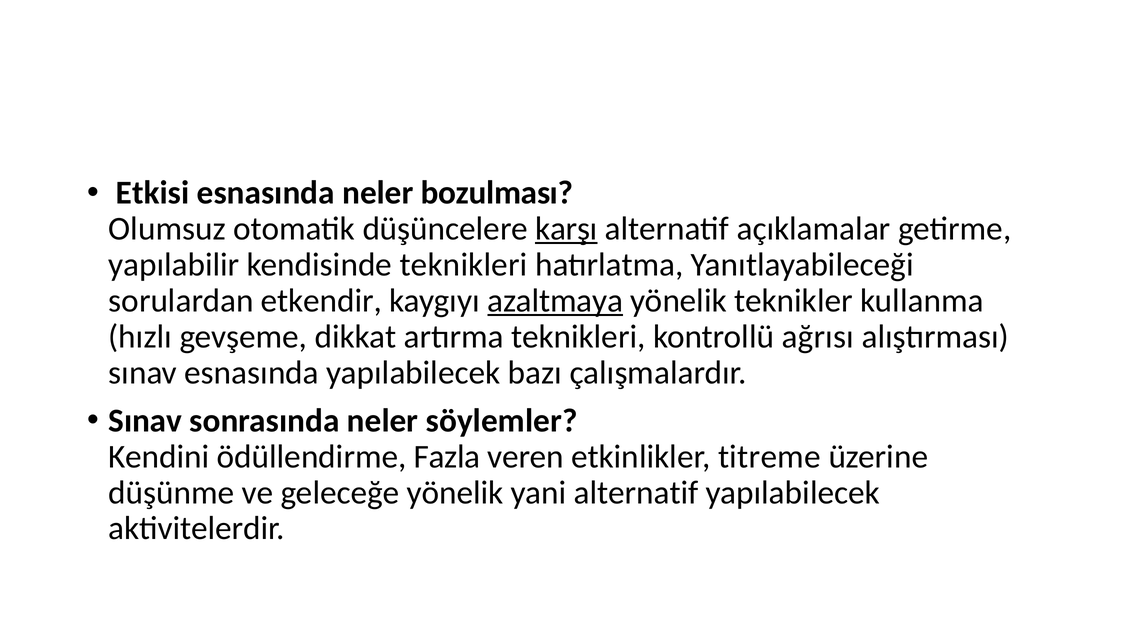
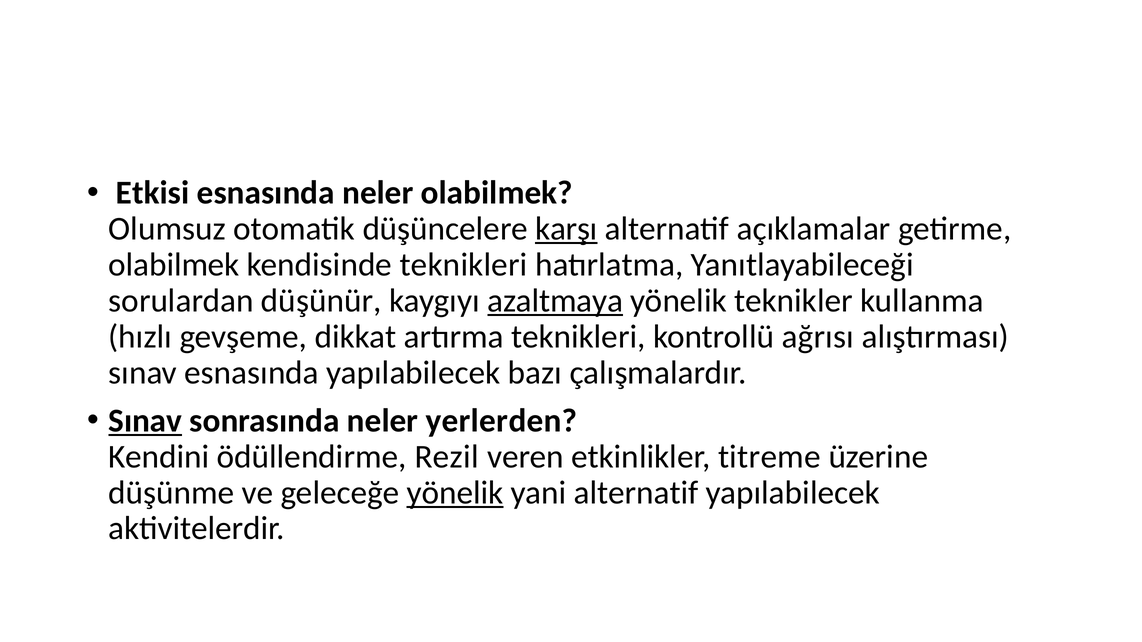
neler bozulması: bozulması -> olabilmek (497, 193)
yapılabilir: yapılabilir -> olabilmek (174, 265)
etkendir: etkendir -> düşünür (321, 301)
Sınav underline: none -> present (145, 421)
söylemler: söylemler -> yerlerden (502, 421)
Fazla: Fazla -> Rezil (447, 457)
yönelik underline: none -> present (455, 493)
